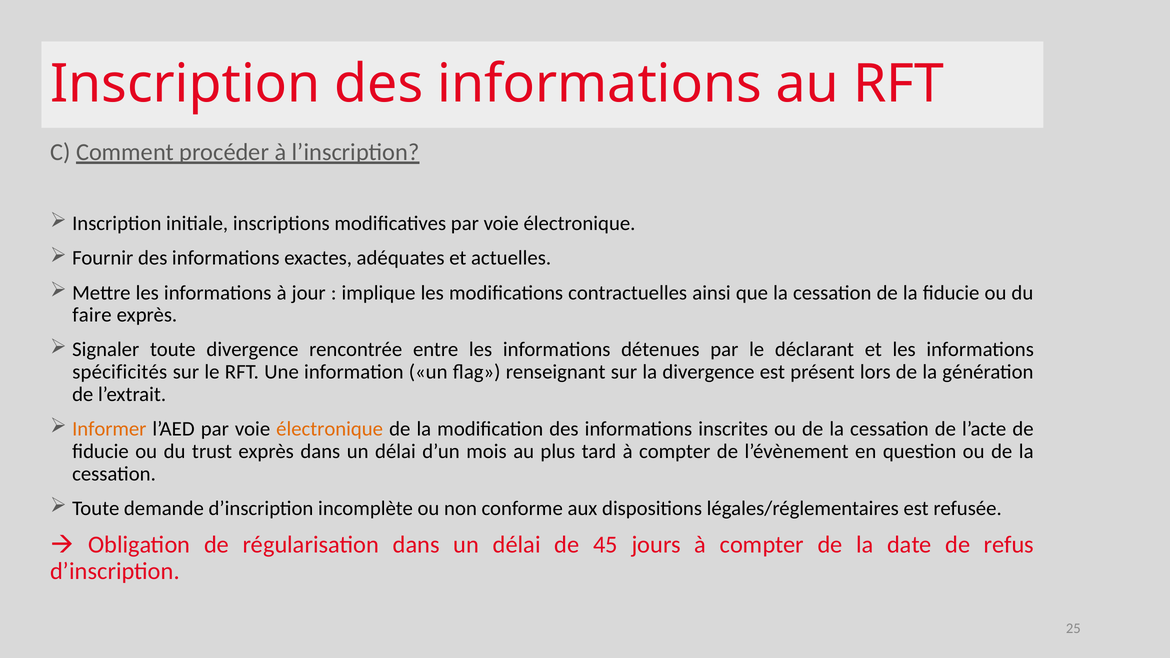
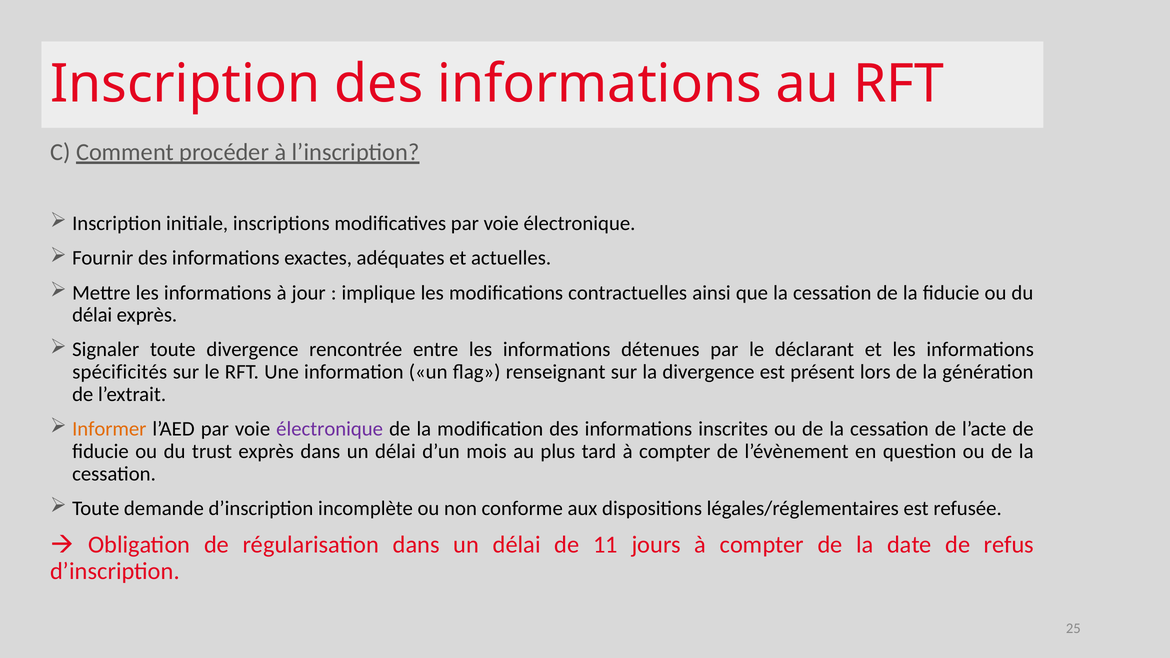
faire: faire -> délai (92, 315)
électronique colour: orange -> purple (330, 429)
45: 45 -> 11 (605, 545)
